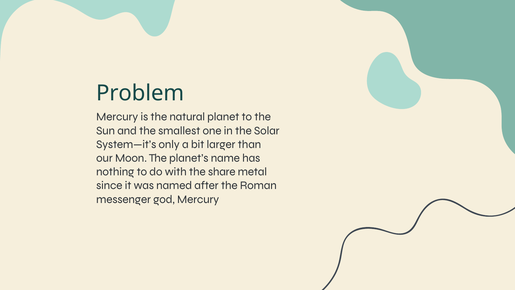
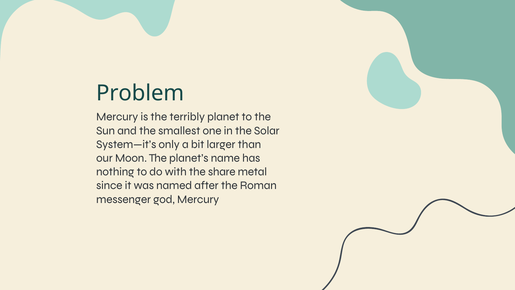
natural: natural -> terribly (187, 117)
